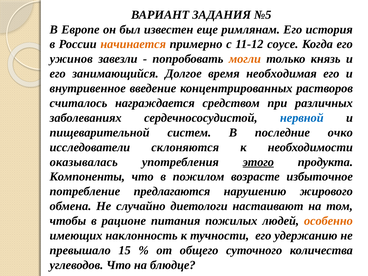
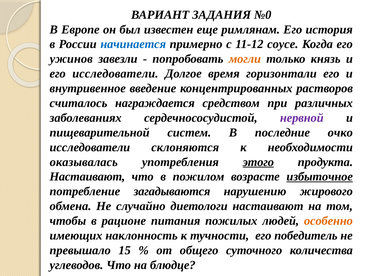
№5: №5 -> №0 (263, 15)
начинается colour: orange -> blue (133, 44)
его занимающийся: занимающийся -> исследователи (115, 74)
необходимая: необходимая -> горизонтали (281, 74)
нервной colour: blue -> purple (302, 118)
Компоненты: Компоненты -> Настаивают (87, 177)
избыточное underline: none -> present (320, 177)
предлагаются: предлагаются -> загадываются (172, 191)
удержанию: удержанию -> победитель (306, 236)
